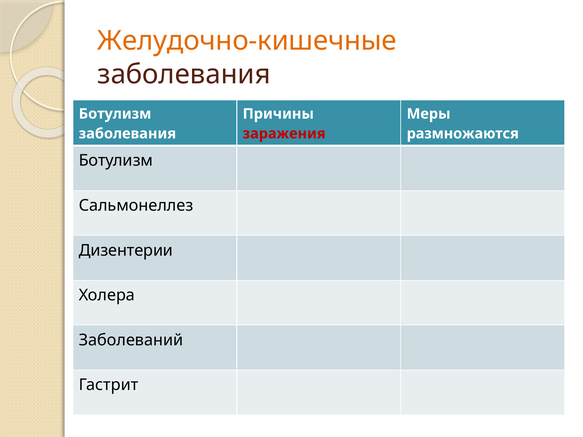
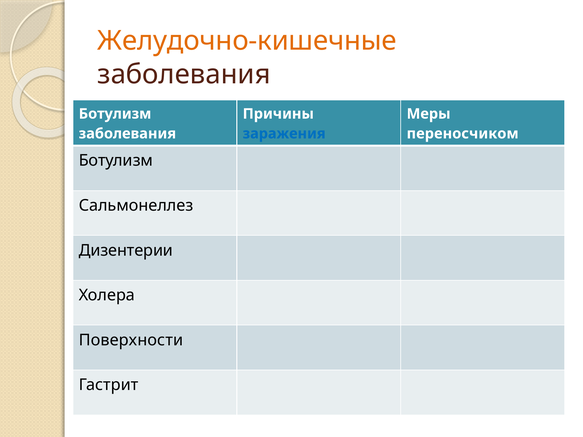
заражения colour: red -> blue (284, 134)
размножаются: размножаются -> переносчиком (463, 134)
Заболеваний: Заболеваний -> Поверхности (131, 340)
